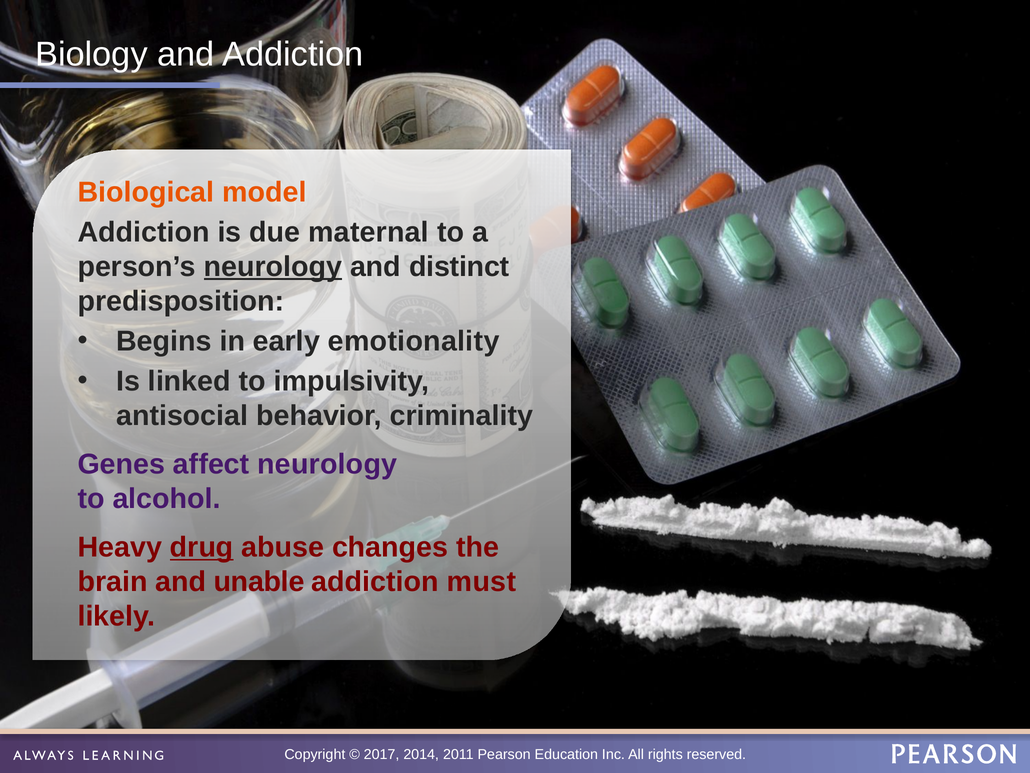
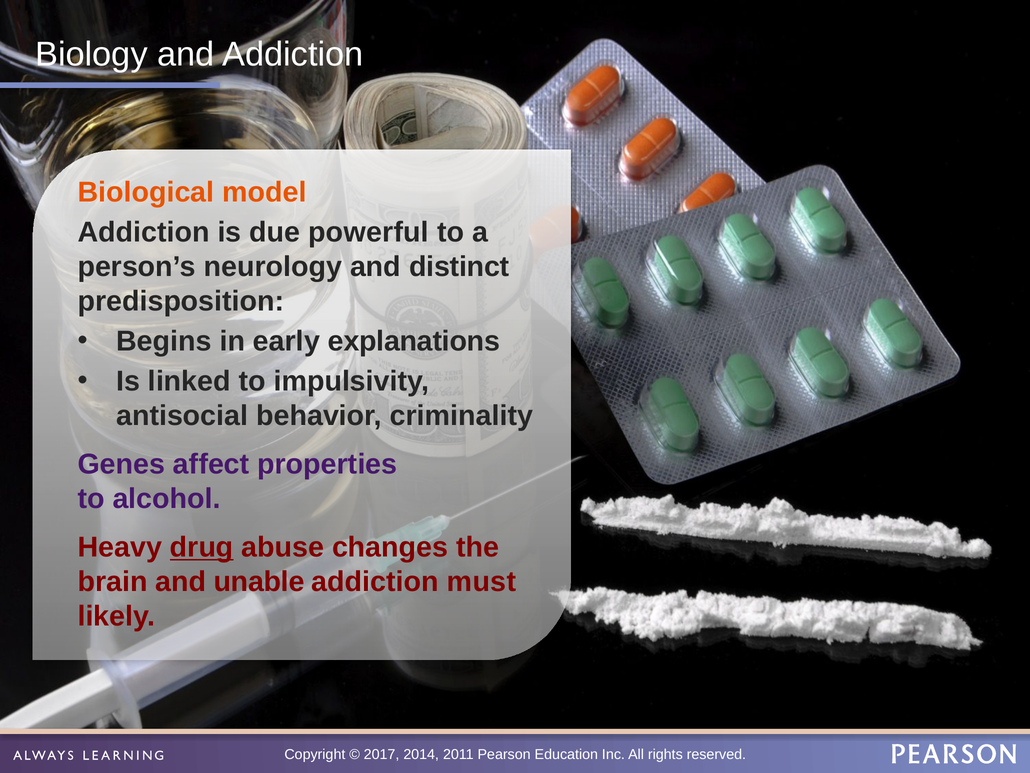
maternal: maternal -> powerful (369, 232)
neurology underline: present -> none (273, 267)
emotionality: emotionality -> explanations (414, 341)
affect neurology: neurology -> properties (327, 464)
